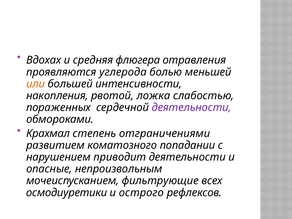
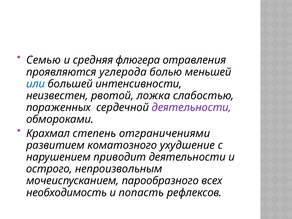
Вдохах: Вдохах -> Семью (44, 60)
или colour: orange -> blue (36, 84)
накопления: накопления -> неизвестен (57, 96)
попадании: попадании -> ухудшение (187, 145)
опасные: опасные -> острого (49, 169)
фильтрующие: фильтрующие -> парообразного (160, 181)
осмодиуретики: осмодиуретики -> необходимость (67, 193)
острого: острого -> попасть (141, 193)
